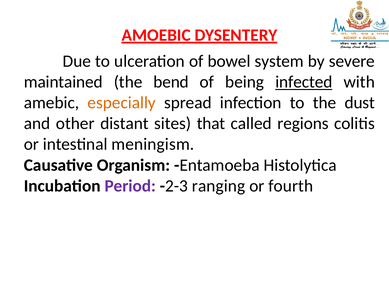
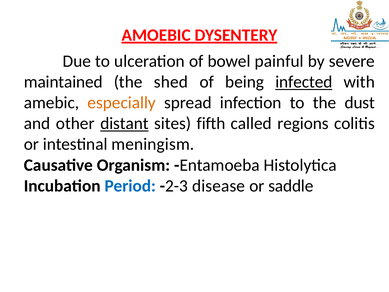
system: system -> painful (279, 61)
bend: bend -> shed (171, 82)
distant underline: none -> present (124, 123)
that: that -> fifth (211, 123)
Period colour: purple -> blue (130, 186)
ranging: ranging -> disease (219, 186)
fourth: fourth -> saddle (291, 186)
